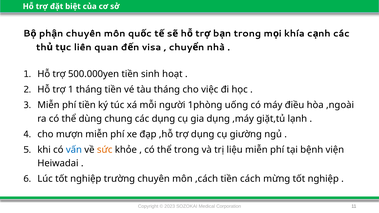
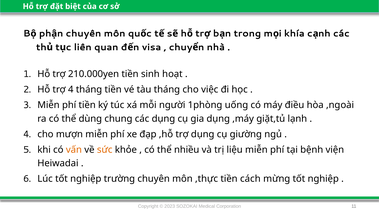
500.000yen: 500.000yen -> 210.000yen (94, 74)
trợ 1: 1 -> 4 (71, 90)
vấn colour: blue -> orange (74, 150)
trọng: trọng -> nhiều (187, 150)
,cách: ,cách -> ,thực (207, 179)
